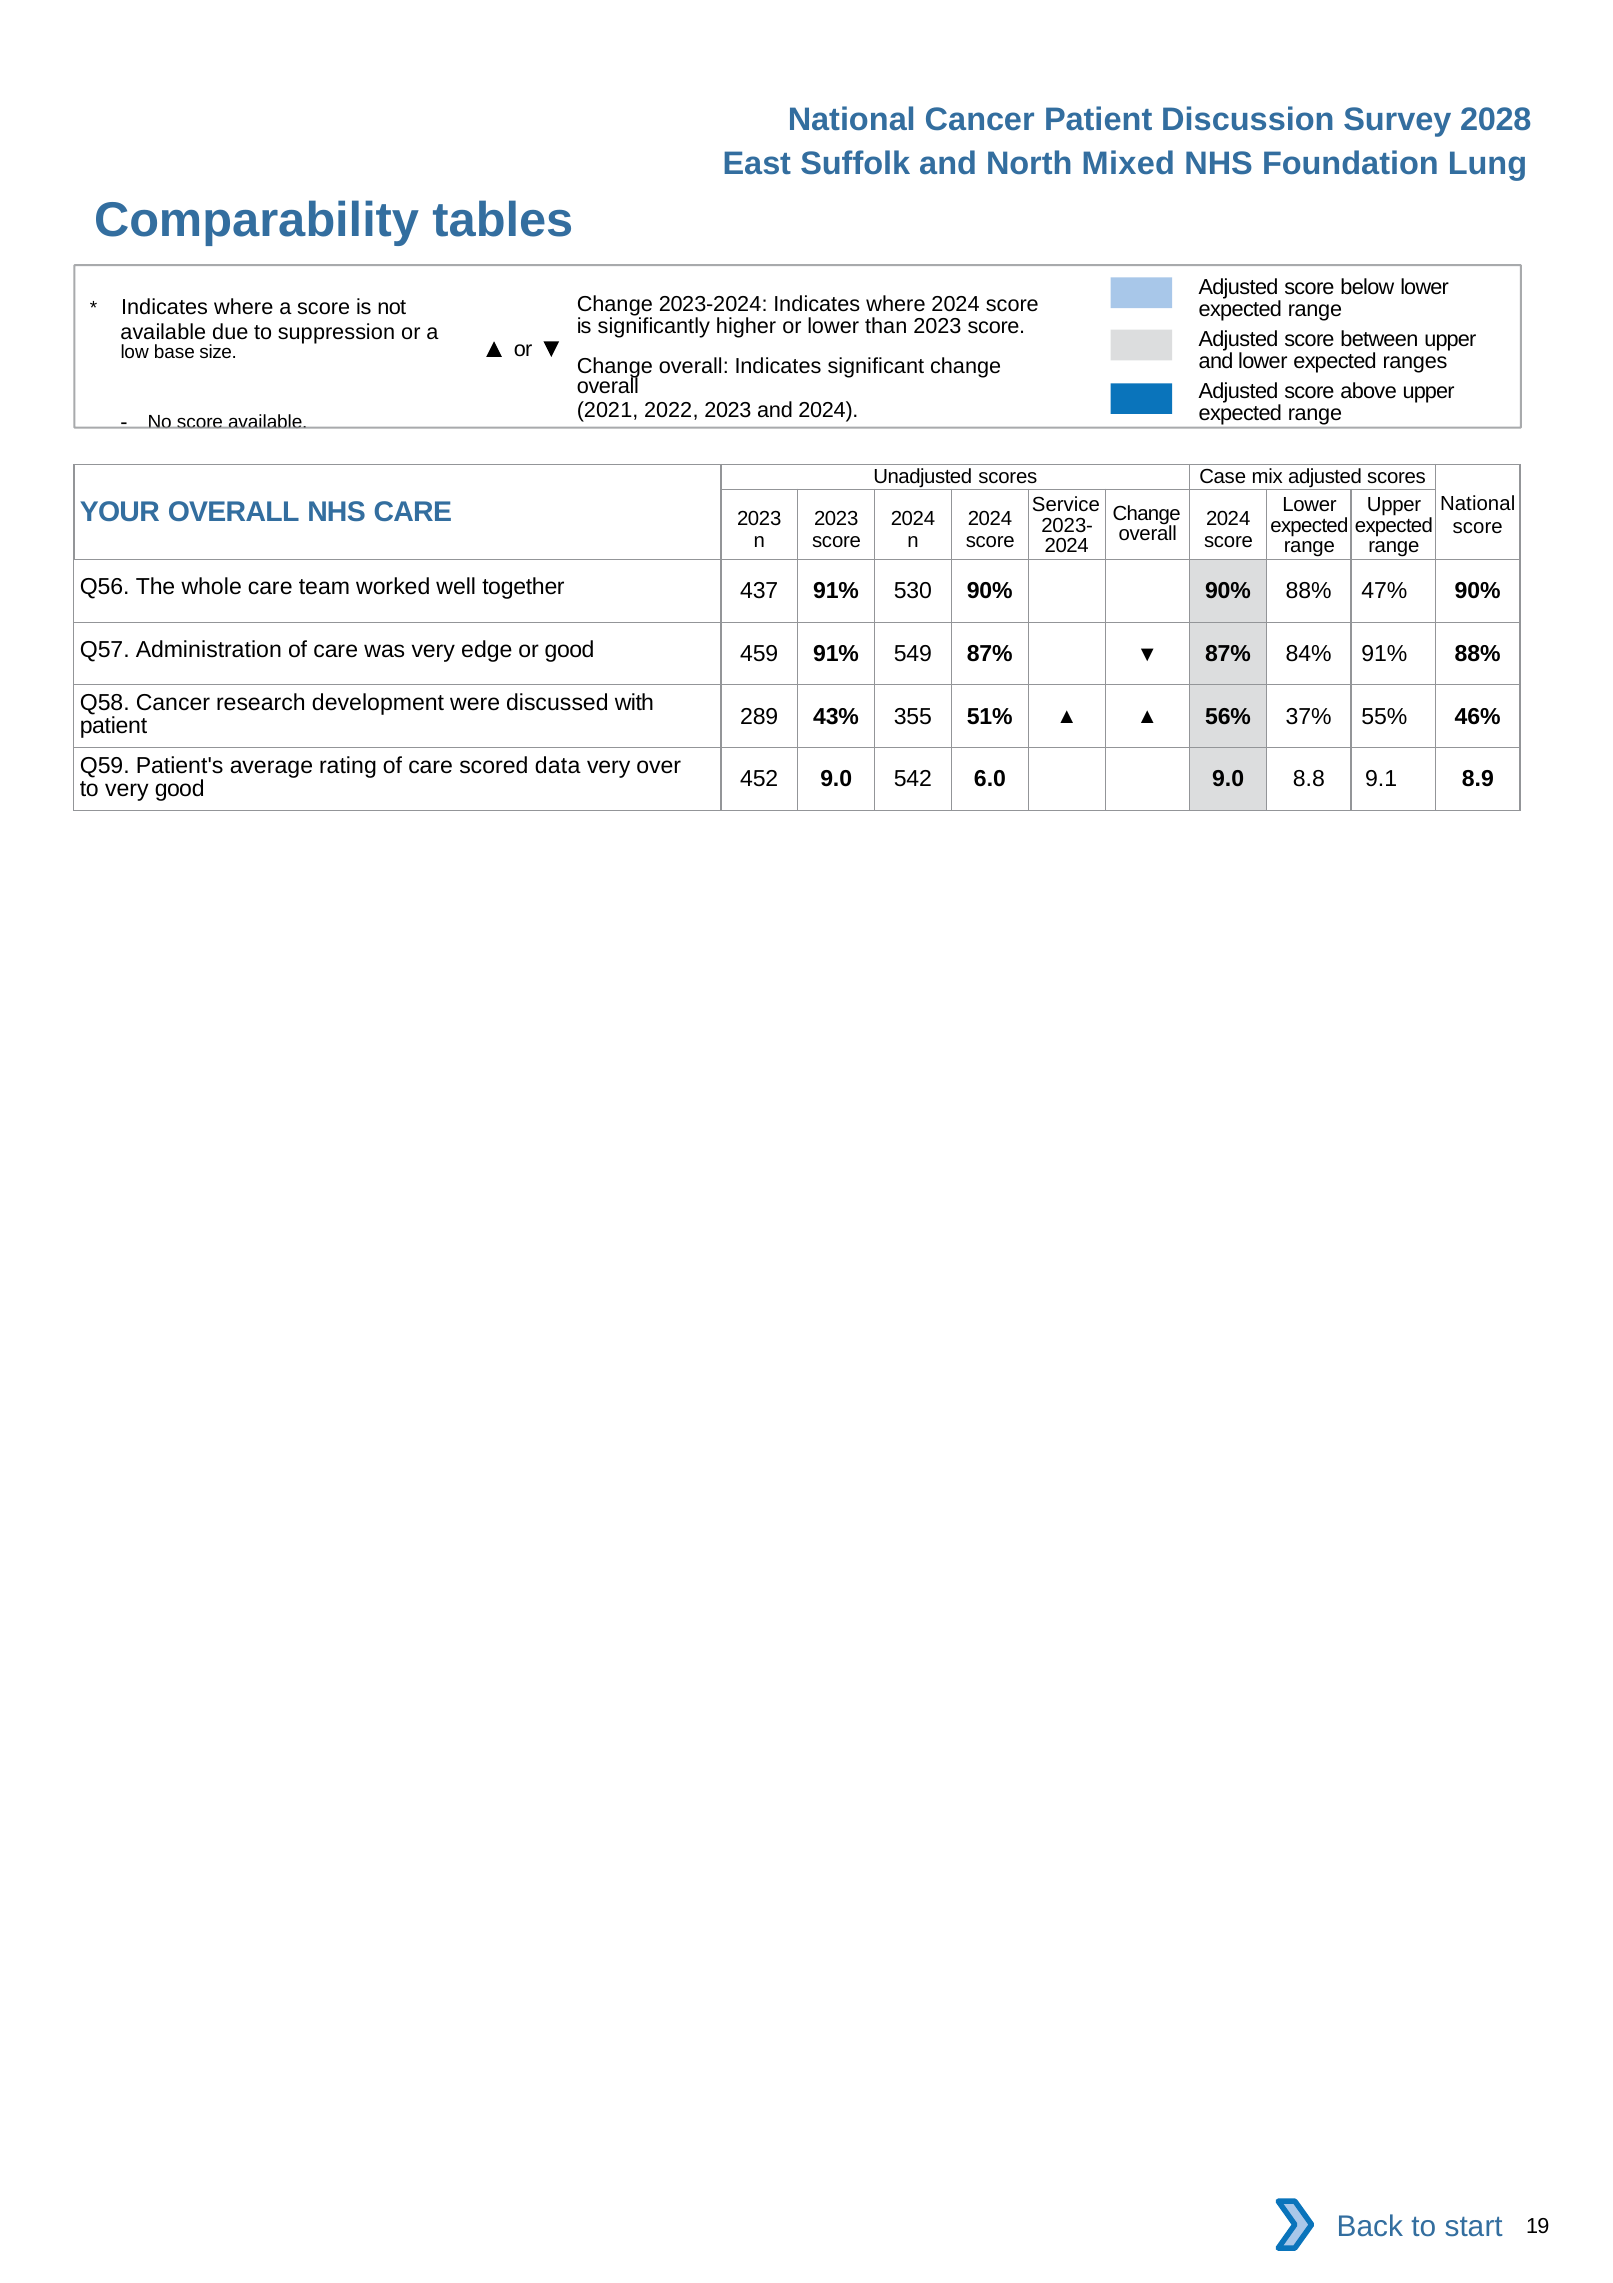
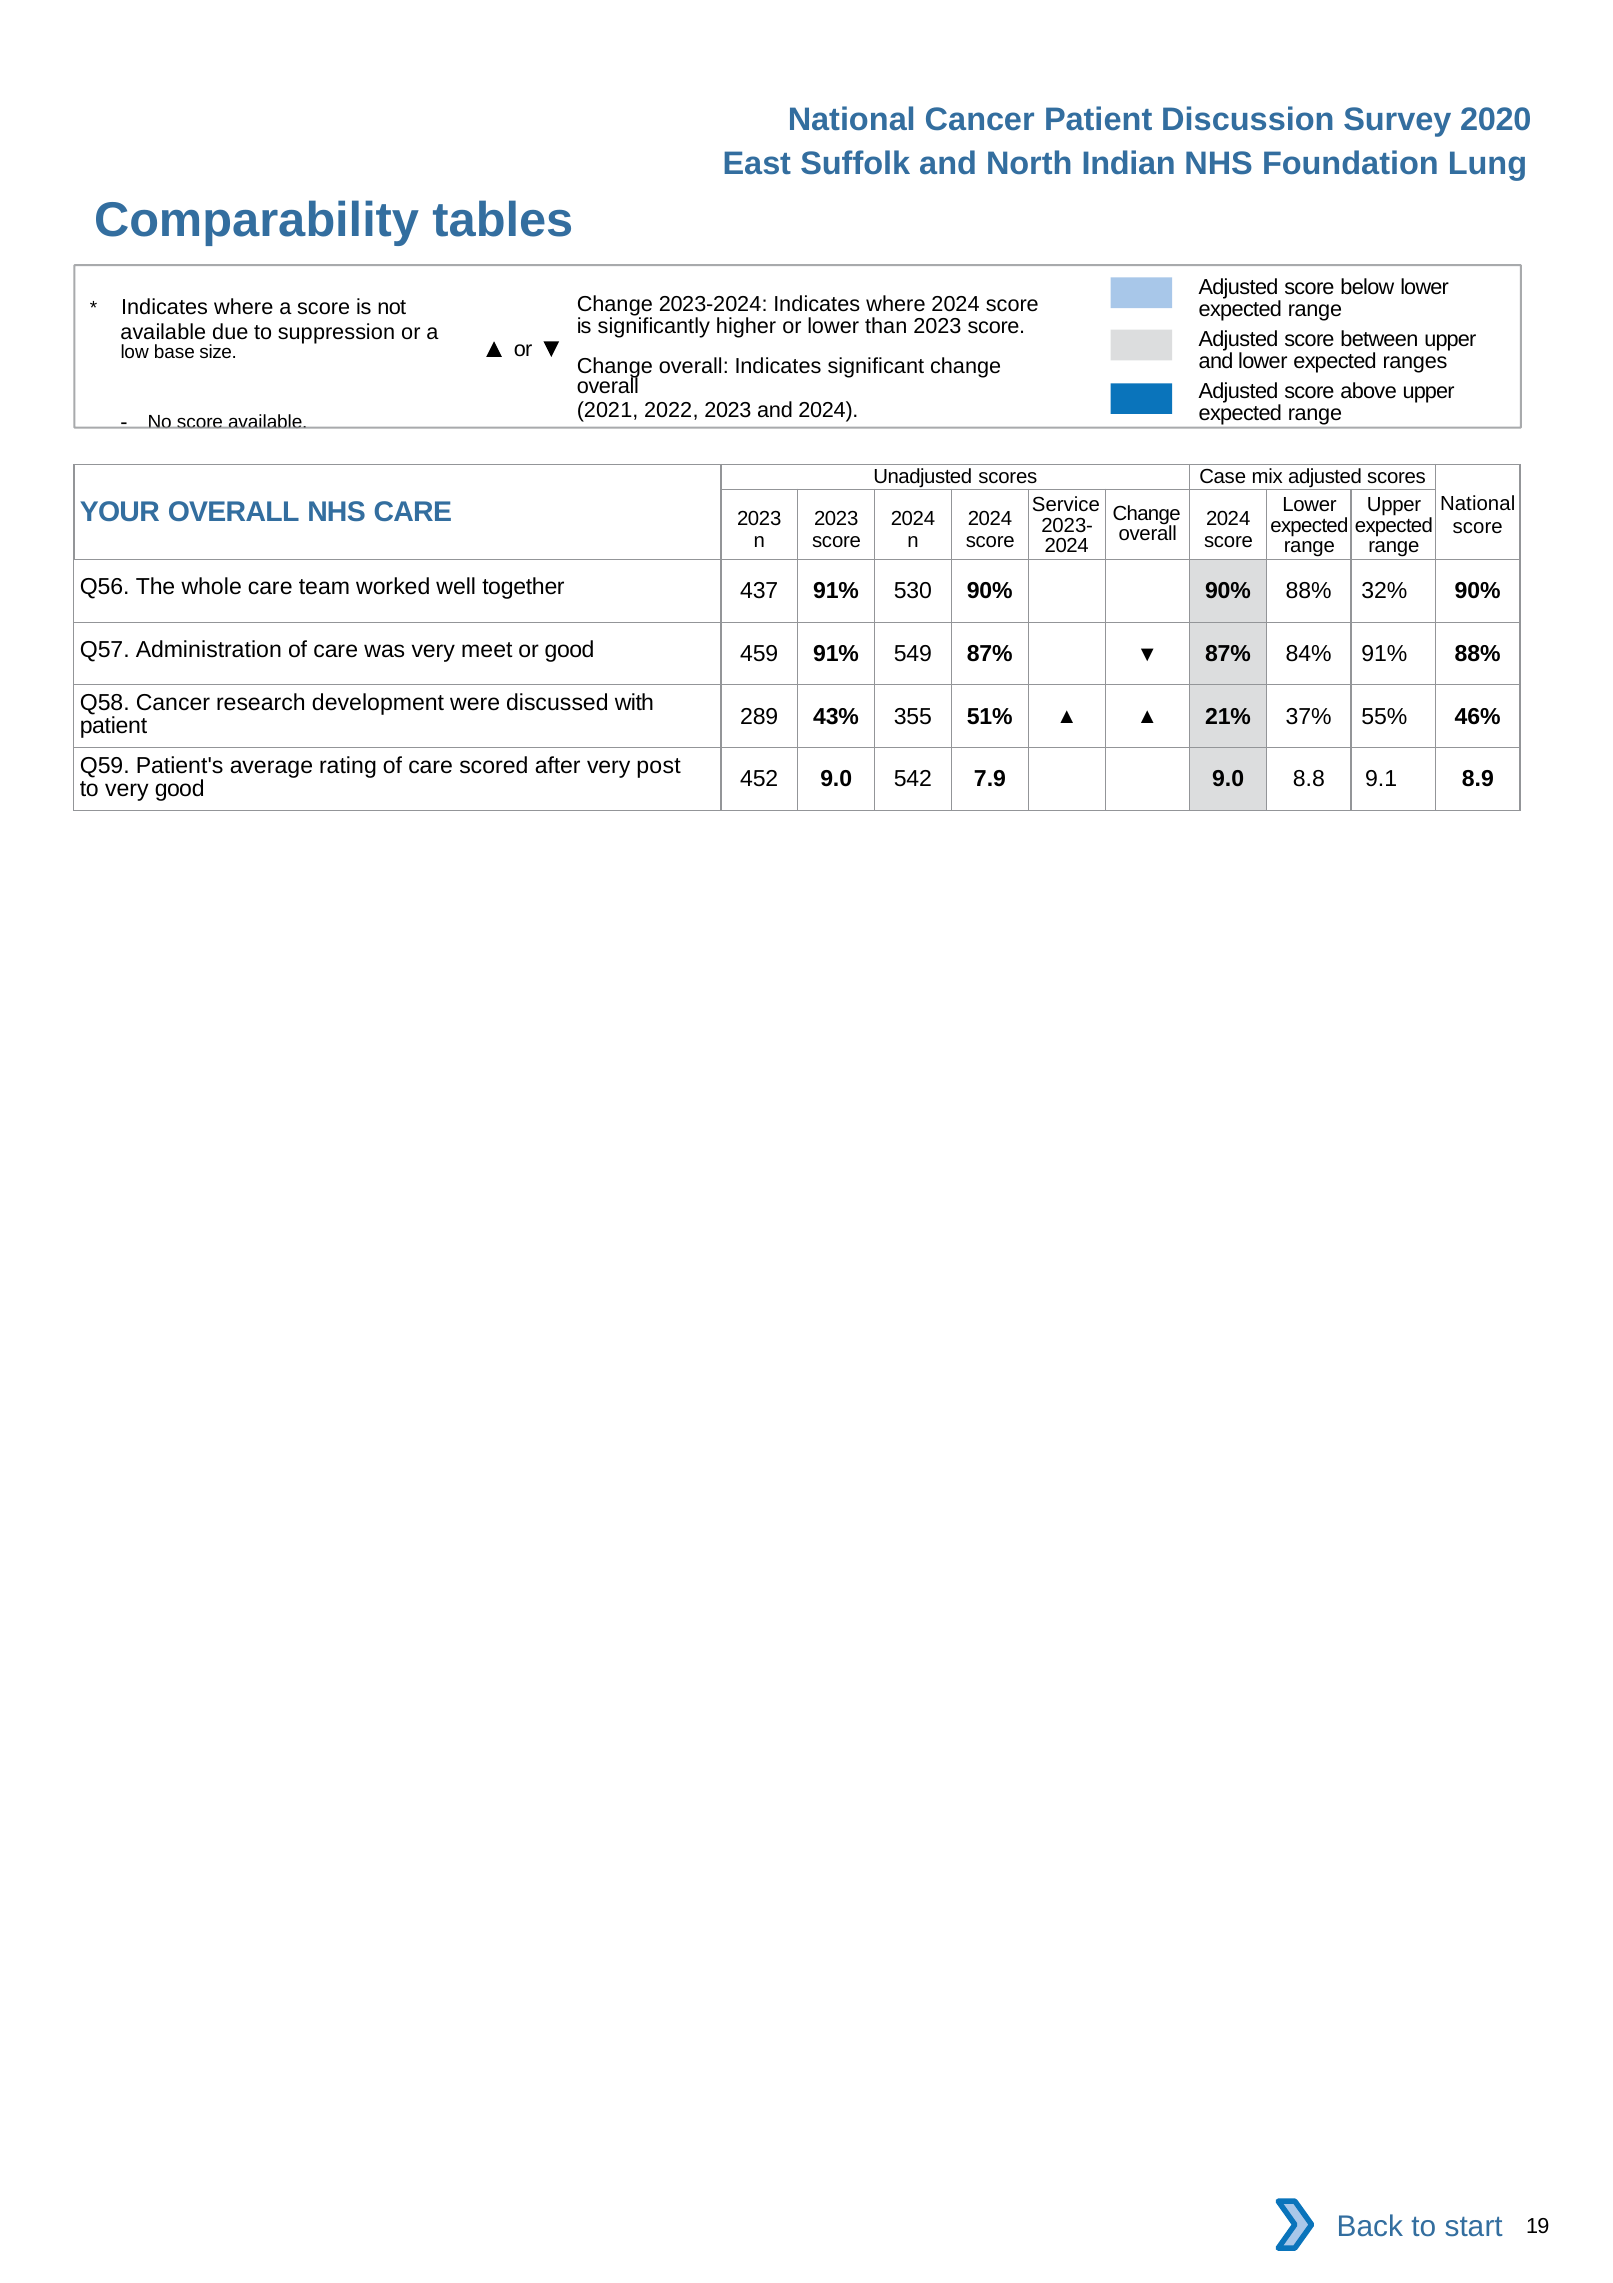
2028: 2028 -> 2020 (1496, 120)
Mixed: Mixed -> Indian (1129, 164)
47%: 47% -> 32% (1384, 591)
edge: edge -> meet (487, 650)
56%: 56% -> 21% (1228, 716)
data: data -> after (558, 766)
over: over -> post (659, 766)
6.0: 6.0 -> 7.9 (990, 779)
